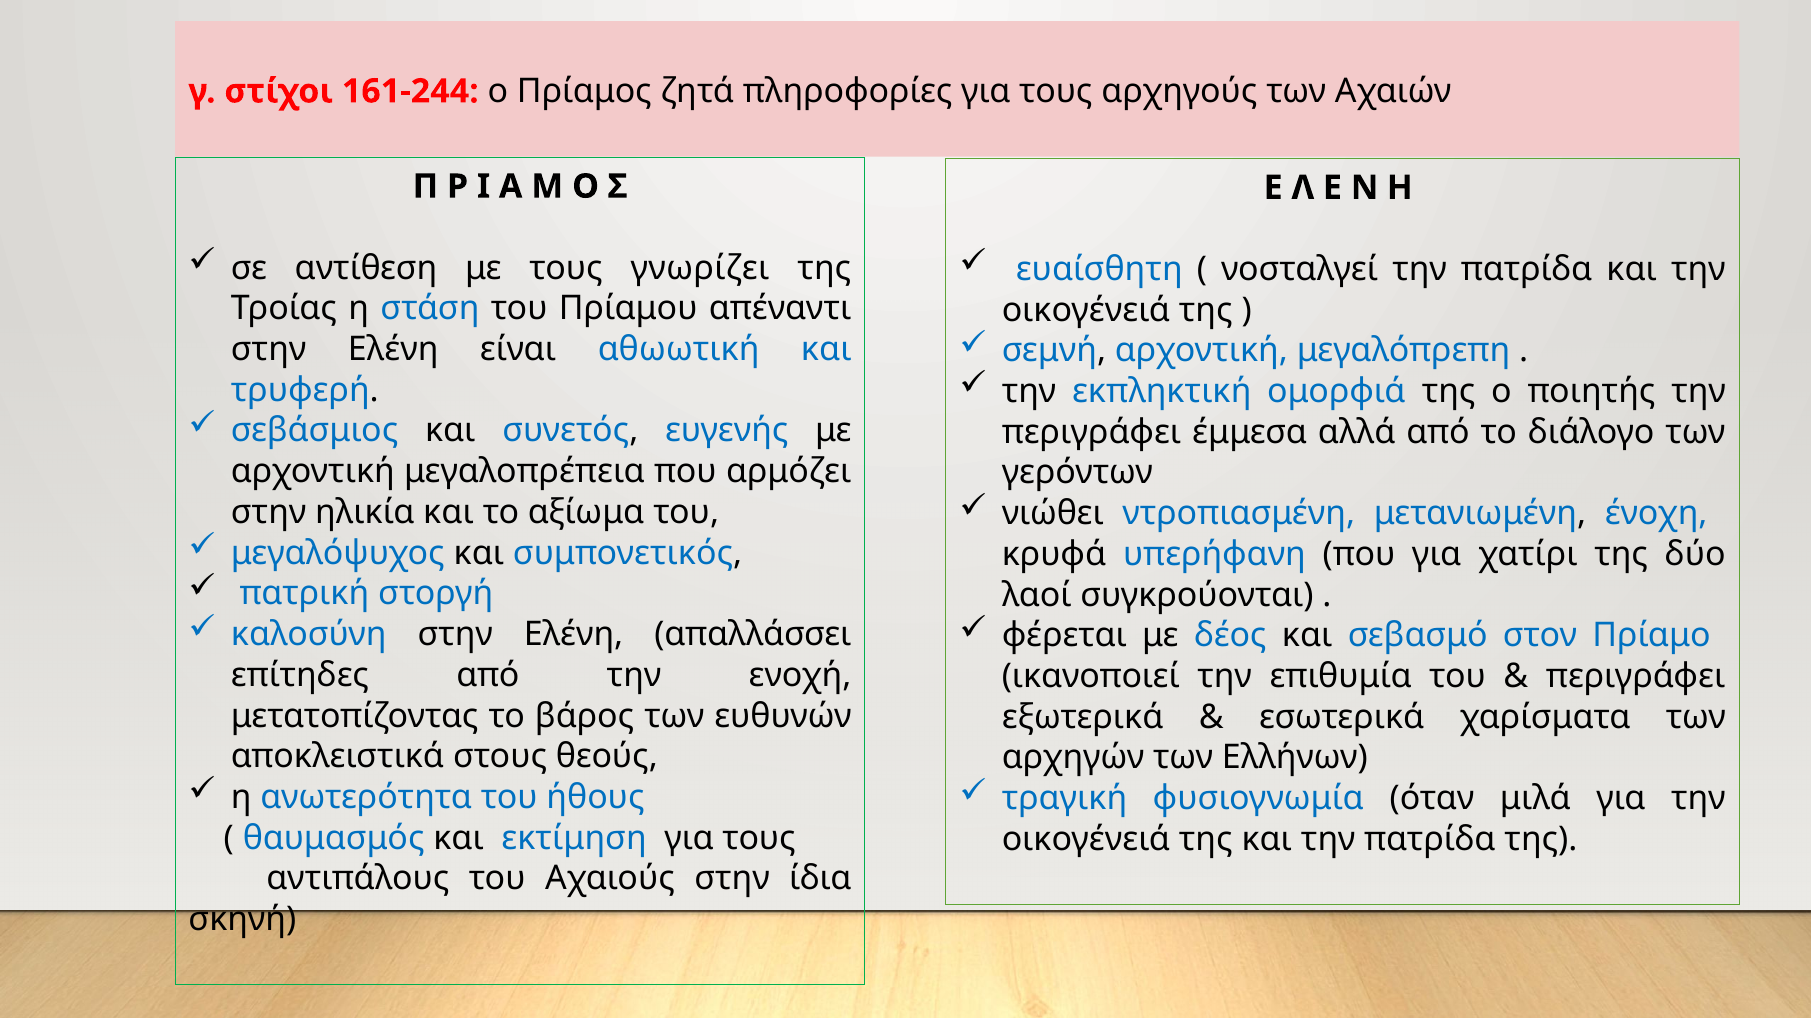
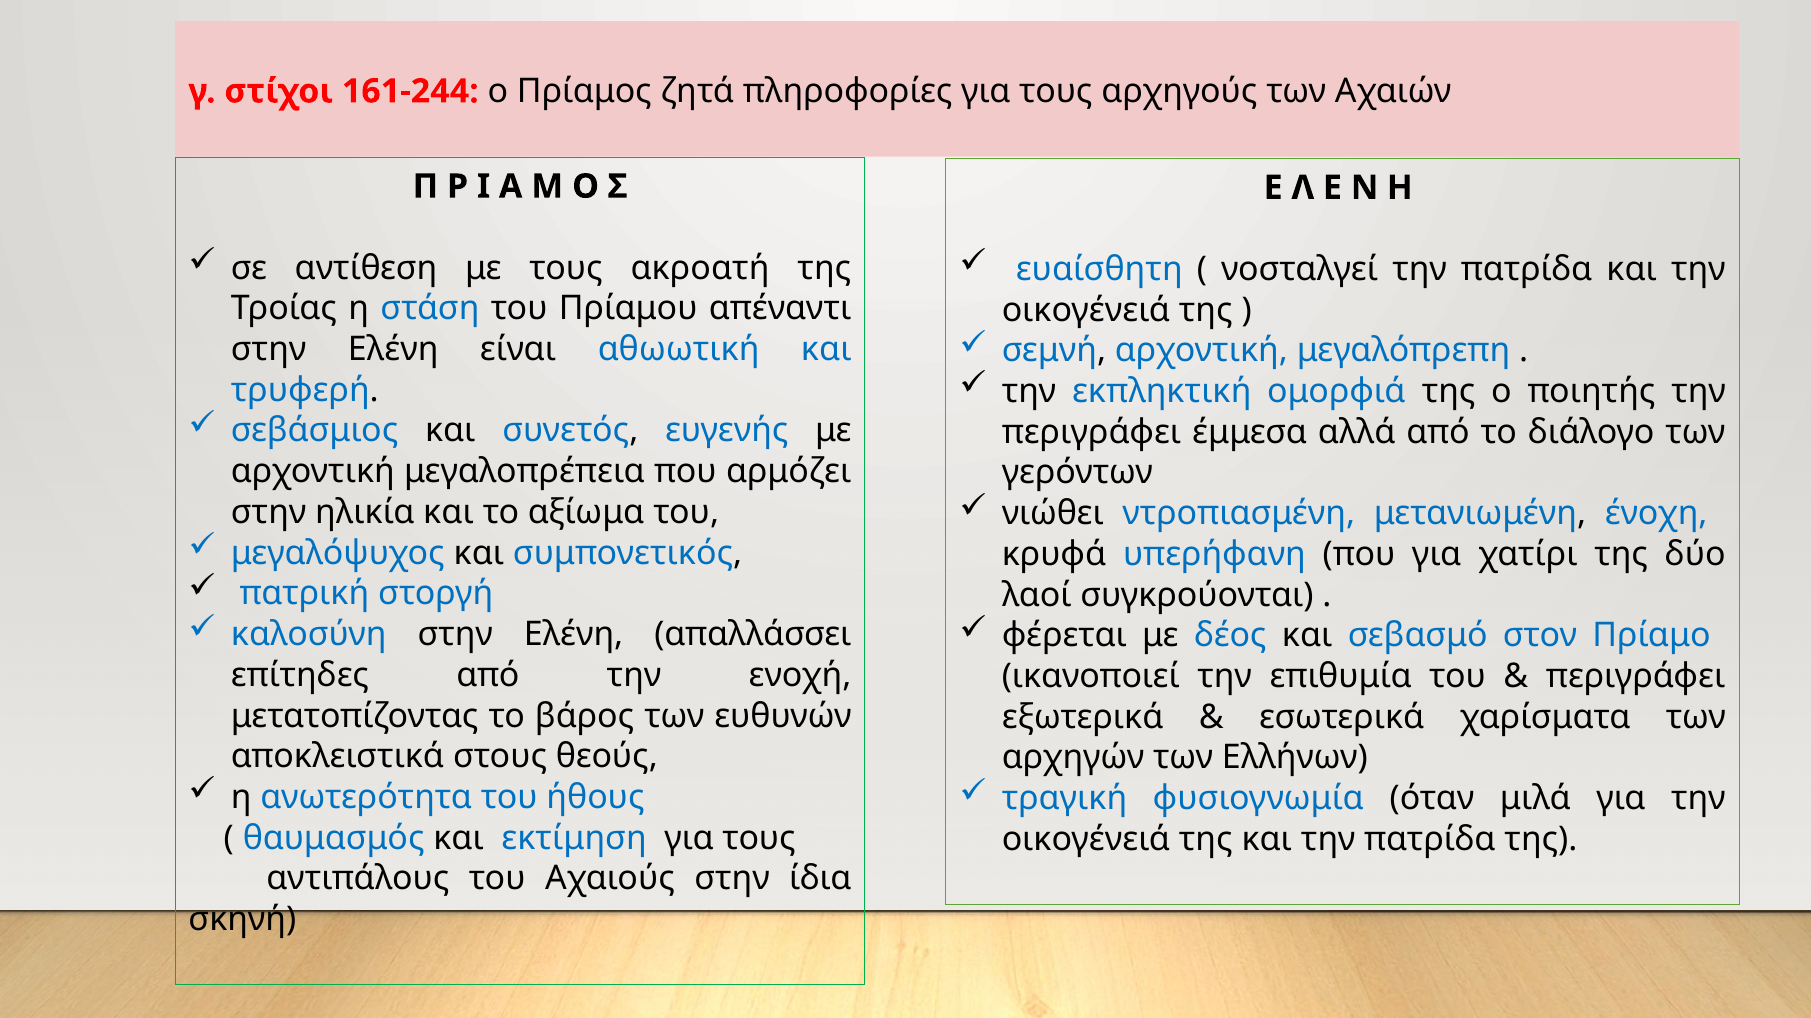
γνωρίζει: γνωρίζει -> ακροατή (700, 268)
